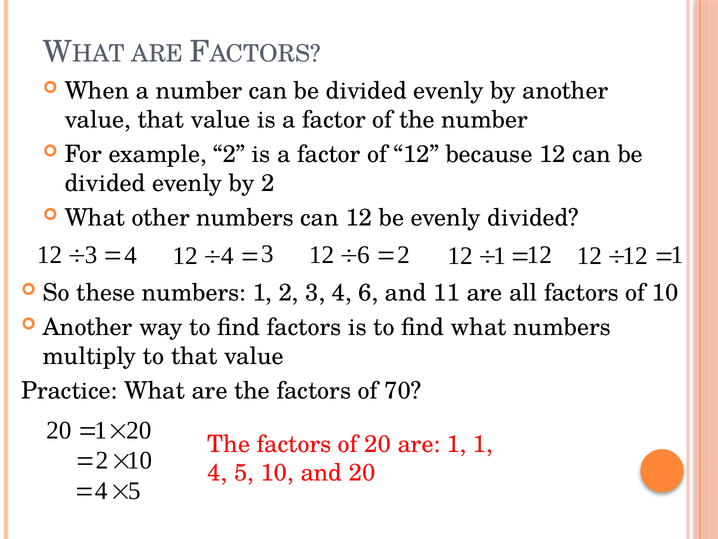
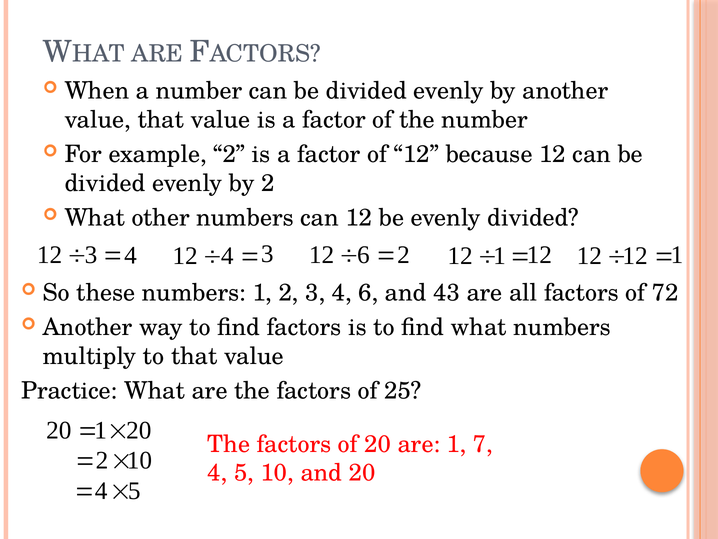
11: 11 -> 43 (447, 293)
of 10: 10 -> 72 (665, 293)
70: 70 -> 25 (403, 391)
1 1: 1 -> 7 (483, 444)
